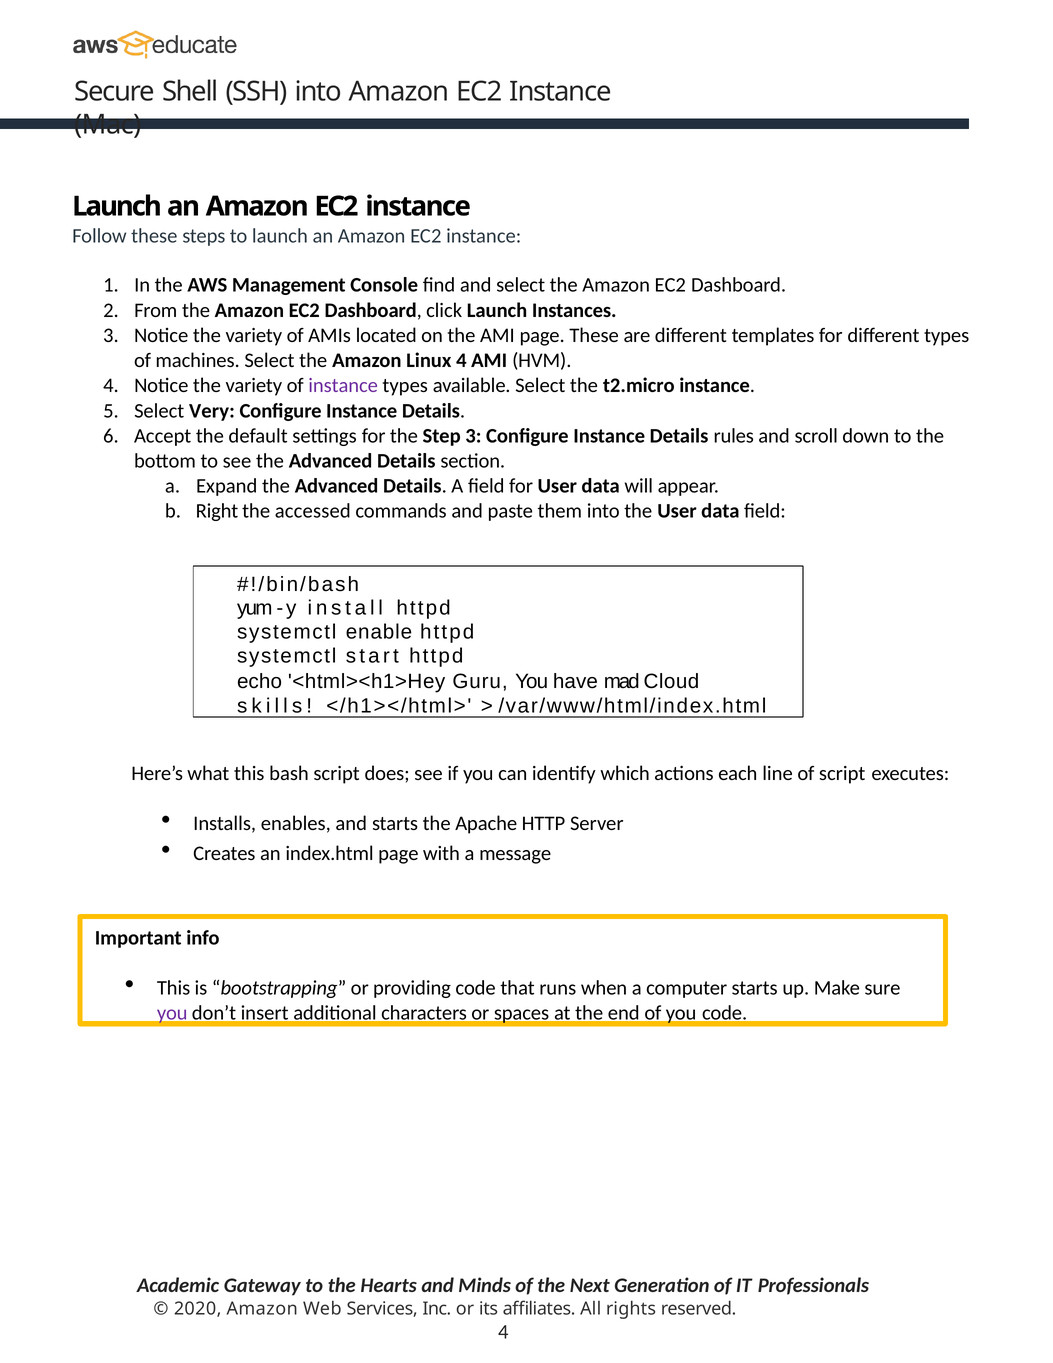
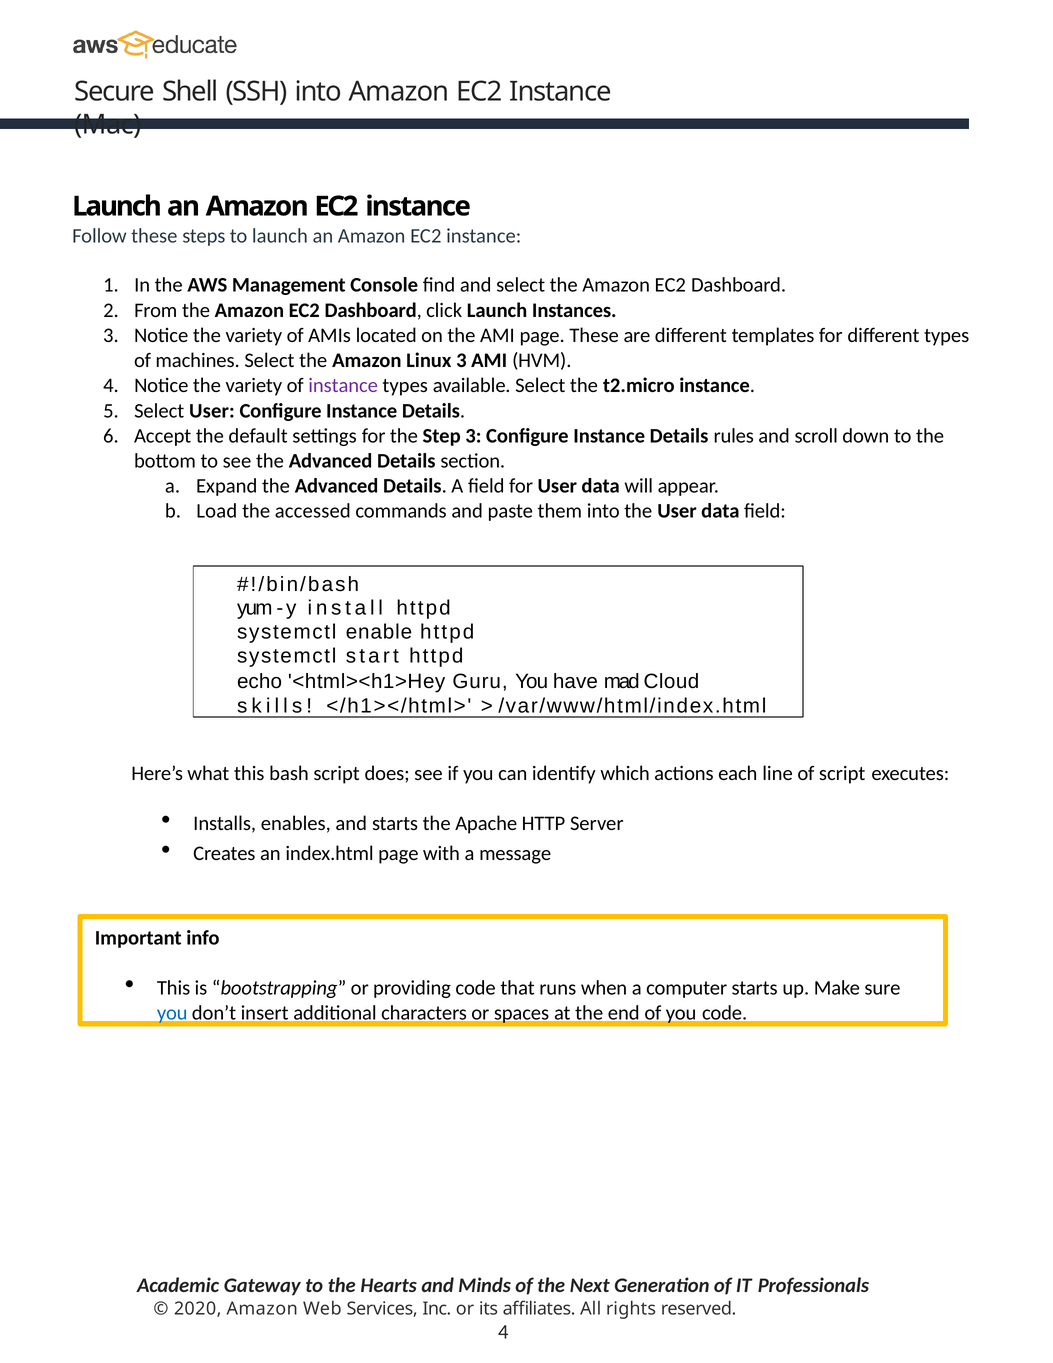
Linux 4: 4 -> 3 (461, 360)
Select Very: Very -> User (212, 411)
Right: Right -> Load (217, 511)
you colour: purple -> blue (172, 1013)
